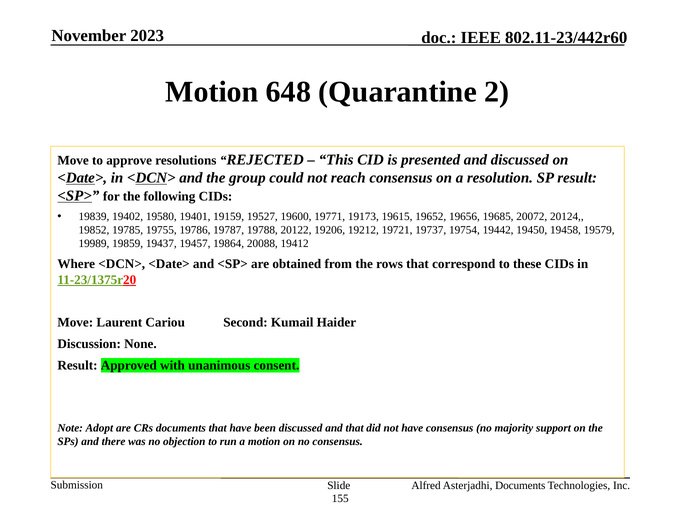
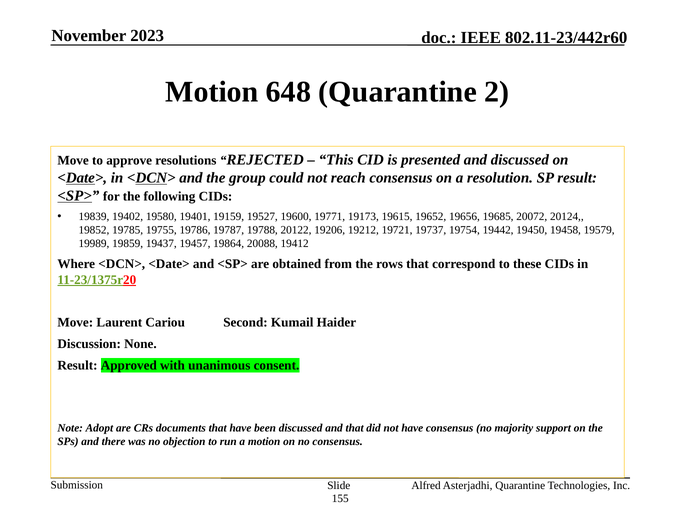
Asterjadhi Documents: Documents -> Quarantine (520, 486)
